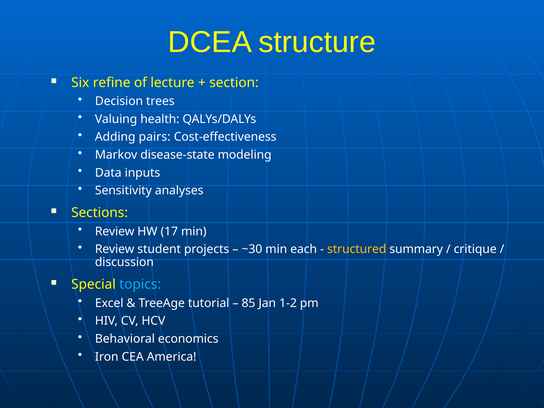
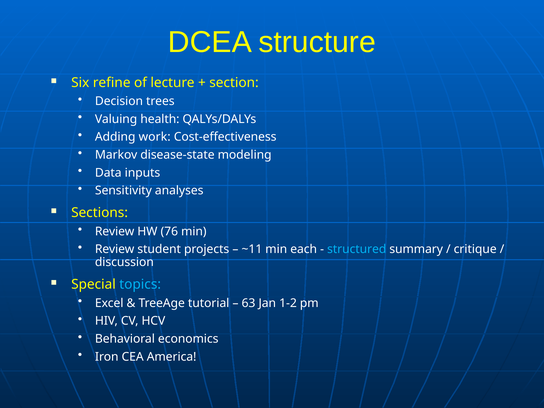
pairs: pairs -> work (155, 137)
17: 17 -> 76 (169, 231)
~30: ~30 -> ~11 (252, 249)
structured colour: yellow -> light blue (357, 249)
85: 85 -> 63 (249, 303)
